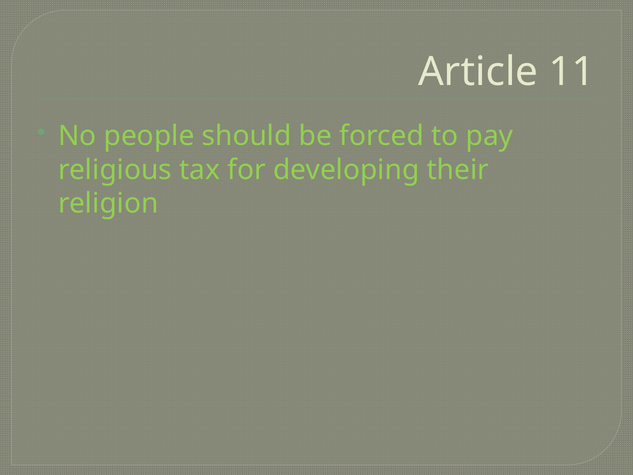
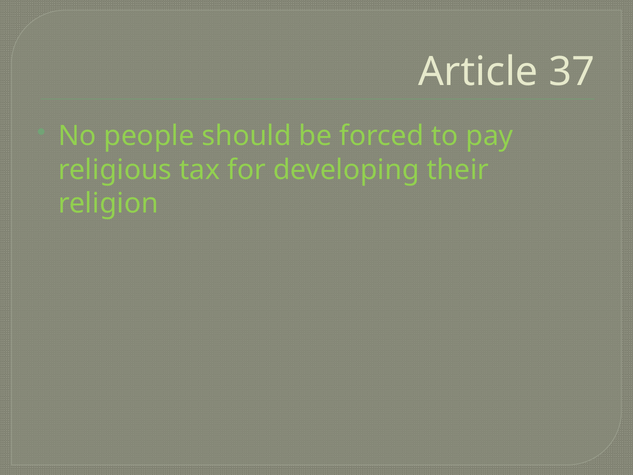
11: 11 -> 37 (572, 72)
